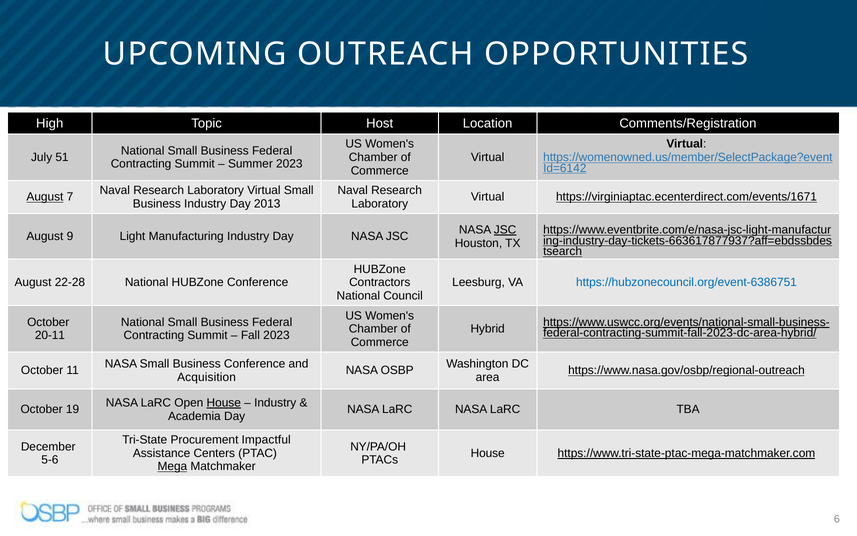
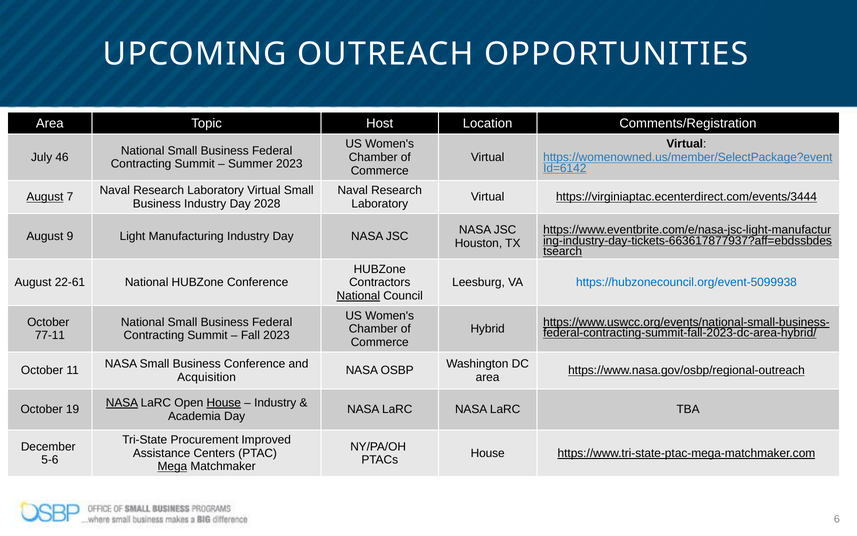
High: High -> Area (50, 123)
51: 51 -> 46 (62, 157)
https://virginiaptac.ecenterdirect.com/events/1671: https://virginiaptac.ecenterdirect.com/events/1671 -> https://virginiaptac.ecenterdirect.com/events/3444 (686, 197)
2013: 2013 -> 2028 (267, 204)
JSC underline: present -> none (505, 230)
22-28: 22-28 -> 22-61 (70, 282)
https://hubzonecouncil.org/event-6386751: https://hubzonecouncil.org/event-6386751 -> https://hubzonecouncil.org/event-5099938 (686, 282)
National underline: none -> present (358, 296)
20-11: 20-11 -> 77-11 (50, 335)
NASA underline: none -> present (122, 403)
Impactful: Impactful -> Improved (266, 440)
